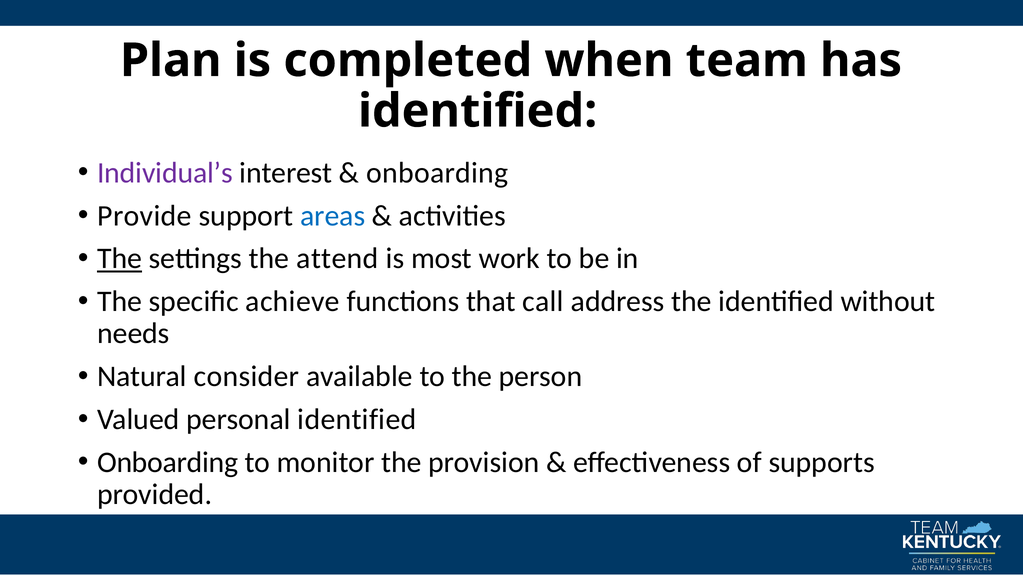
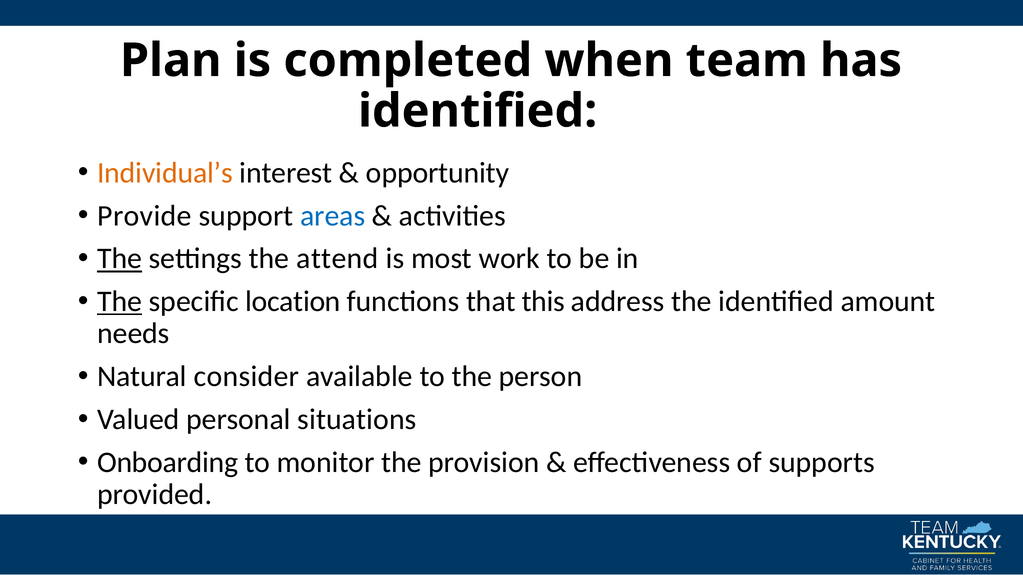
Individual’s colour: purple -> orange (165, 173)
onboarding: onboarding -> opportunity (438, 173)
The underline: none -> present (120, 302)
achieve: achieve -> location (293, 302)
call: call -> this (543, 302)
without: without -> amount (888, 302)
personal identified: identified -> situations (357, 420)
